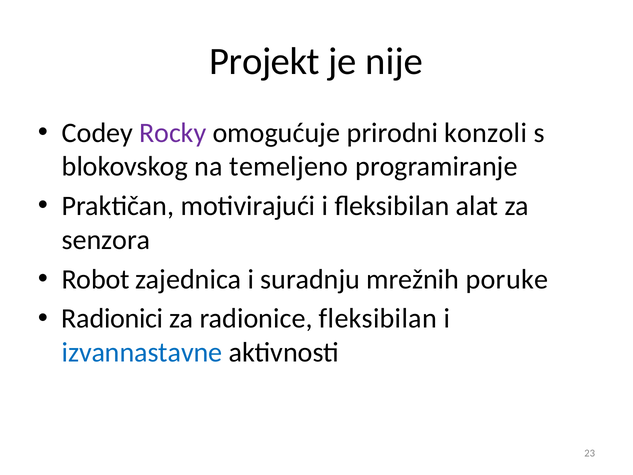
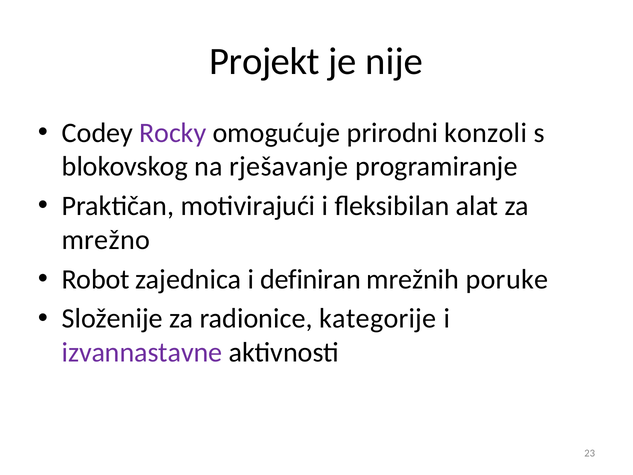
temeljeno: temeljeno -> rješavanje (289, 167)
senzora: senzora -> mrežno (106, 240)
suradnju: suradnju -> definiran (310, 279)
Radionici: Radionici -> Složenije (112, 319)
radionice fleksibilan: fleksibilan -> kategorije (378, 319)
izvannastavne colour: blue -> purple (142, 352)
